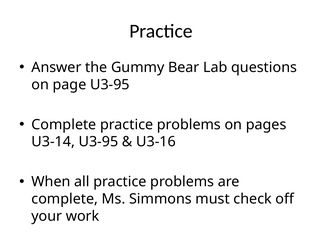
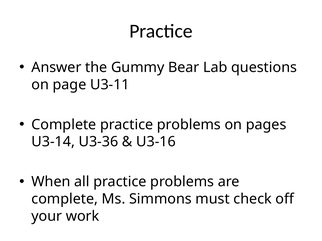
page U3-95: U3-95 -> U3-11 (110, 85)
U3-14 U3-95: U3-95 -> U3-36 (98, 142)
